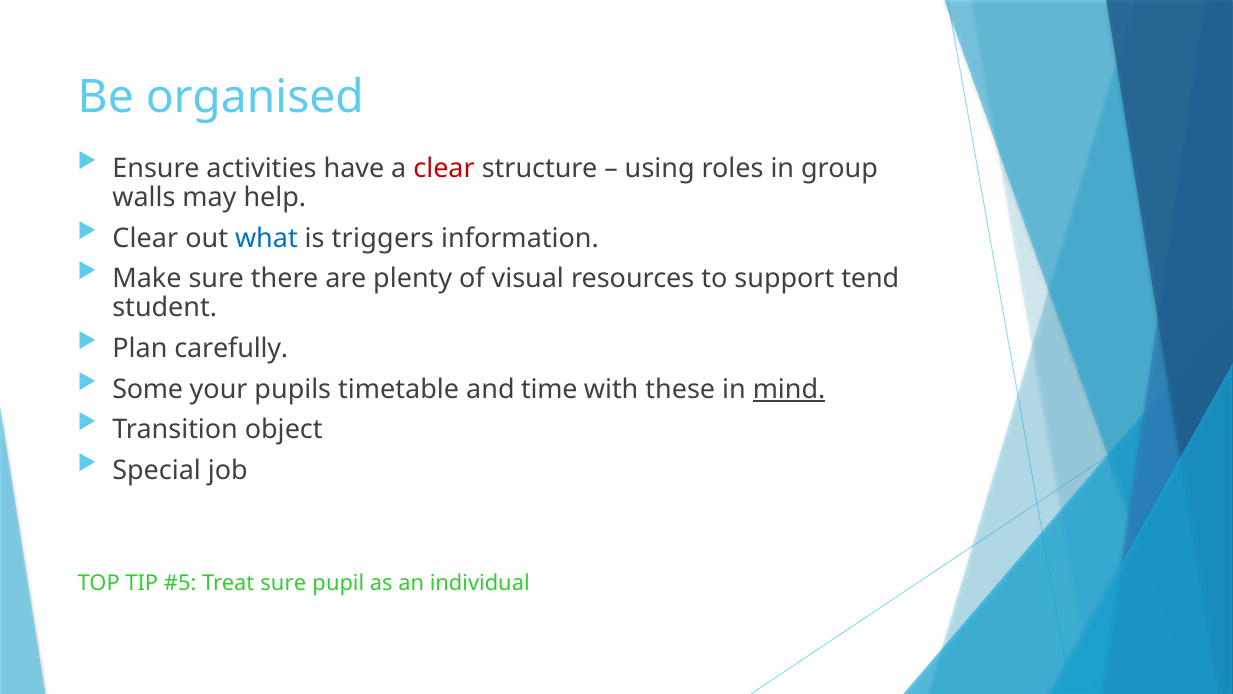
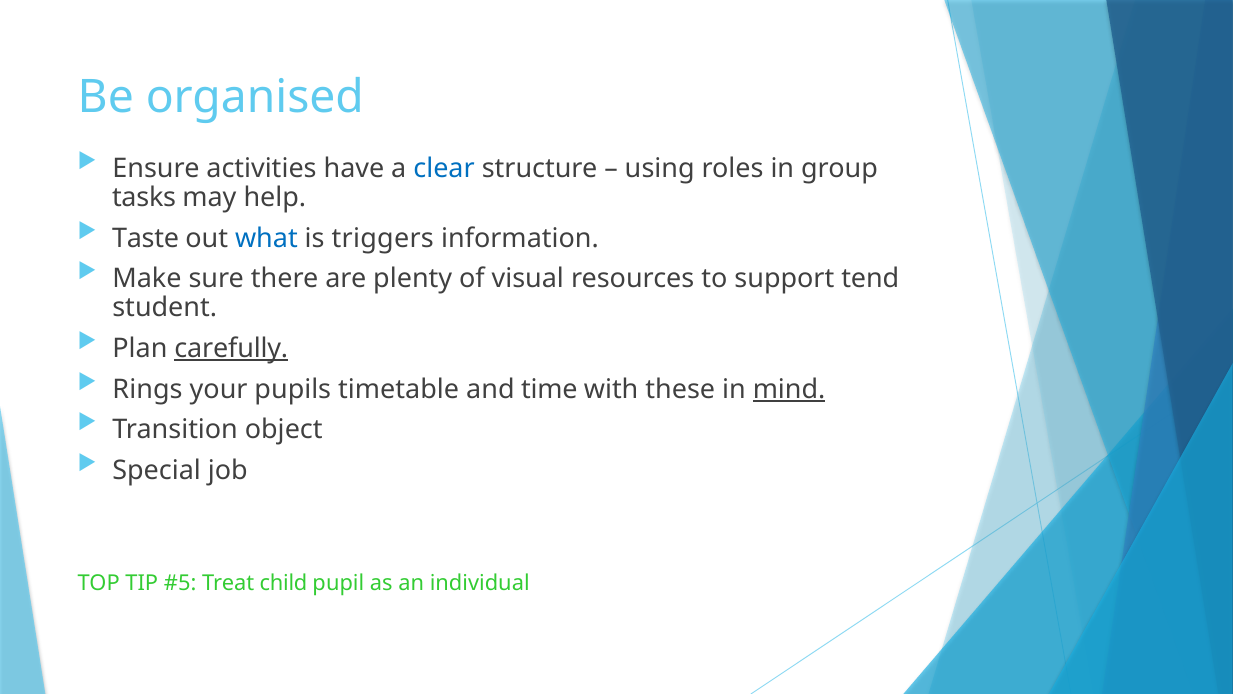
clear colour: red -> blue (444, 168)
walls: walls -> tasks (144, 197)
Clear: Clear -> Taste (146, 238)
carefully underline: none -> present (231, 348)
Some: Some -> Rings (148, 389)
Treat sure: sure -> child (284, 583)
